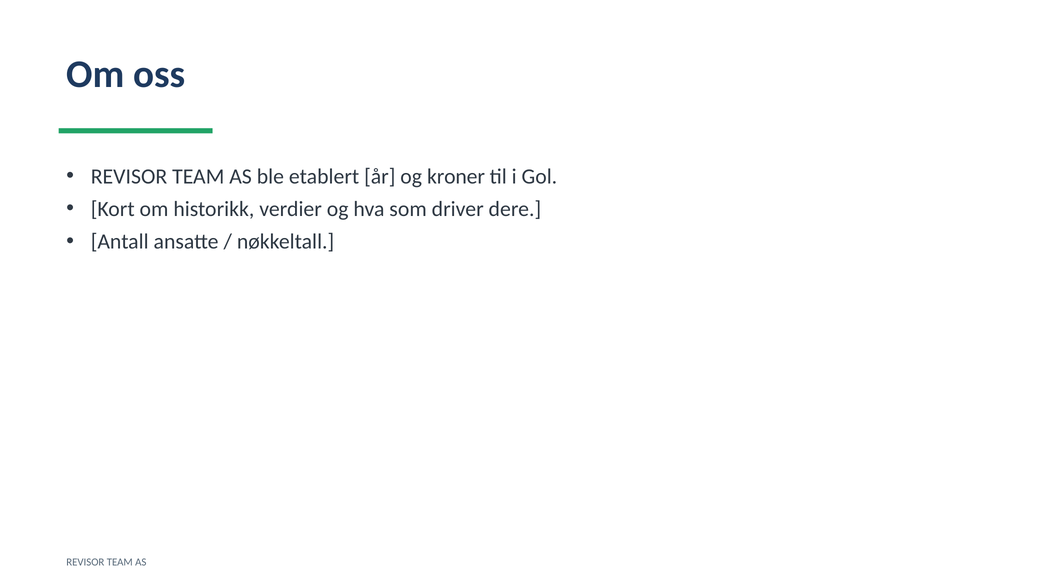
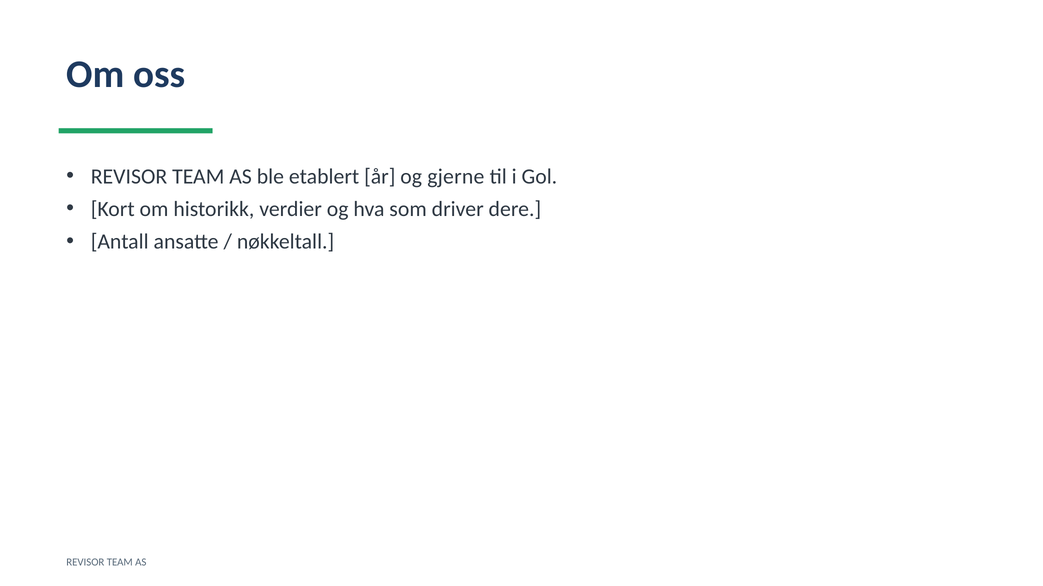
kroner: kroner -> gjerne (456, 177)
